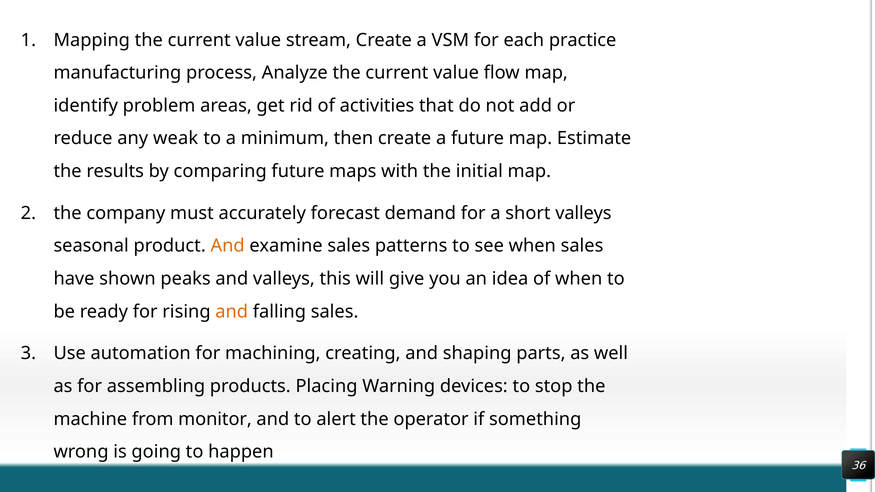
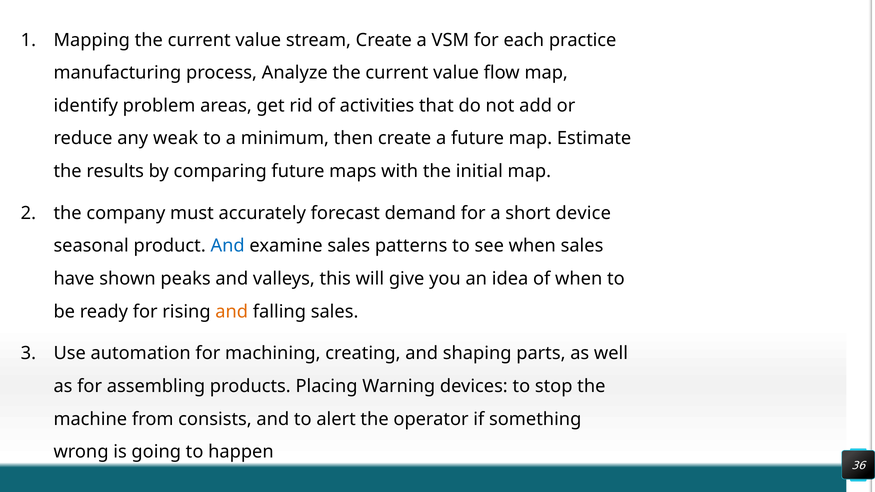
short valleys: valleys -> device (583, 213)
And colour: orange -> blue (228, 246)
monitor: monitor -> consists (215, 419)
